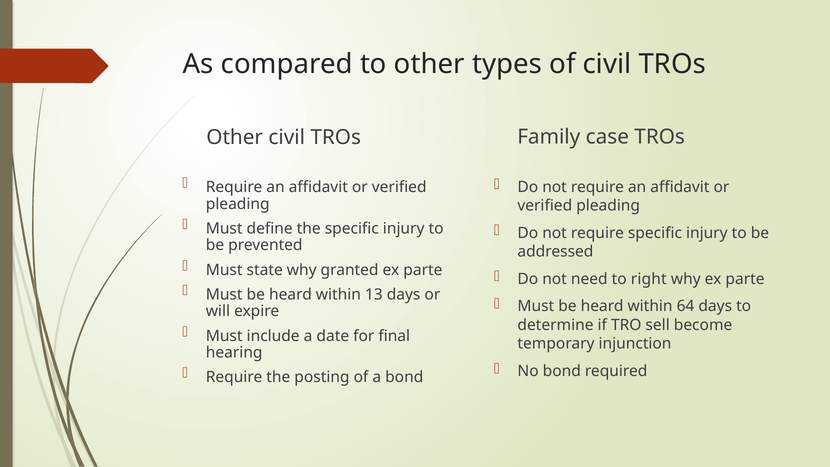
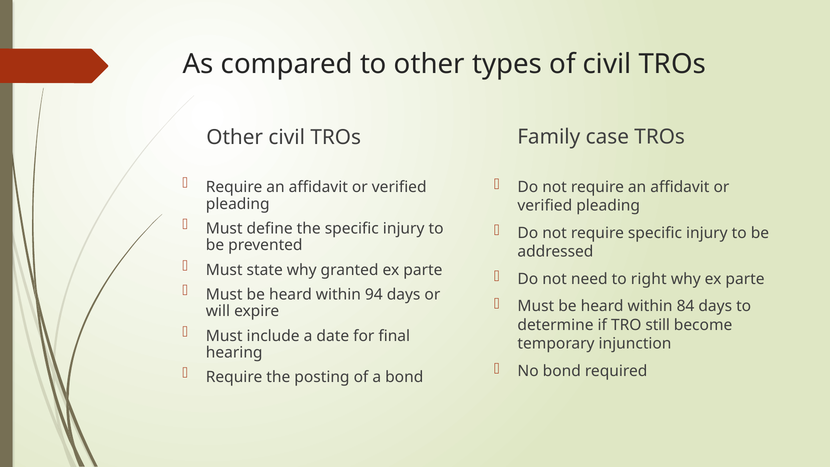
13: 13 -> 94 (374, 294)
64: 64 -> 84 (686, 306)
sell: sell -> still (658, 325)
